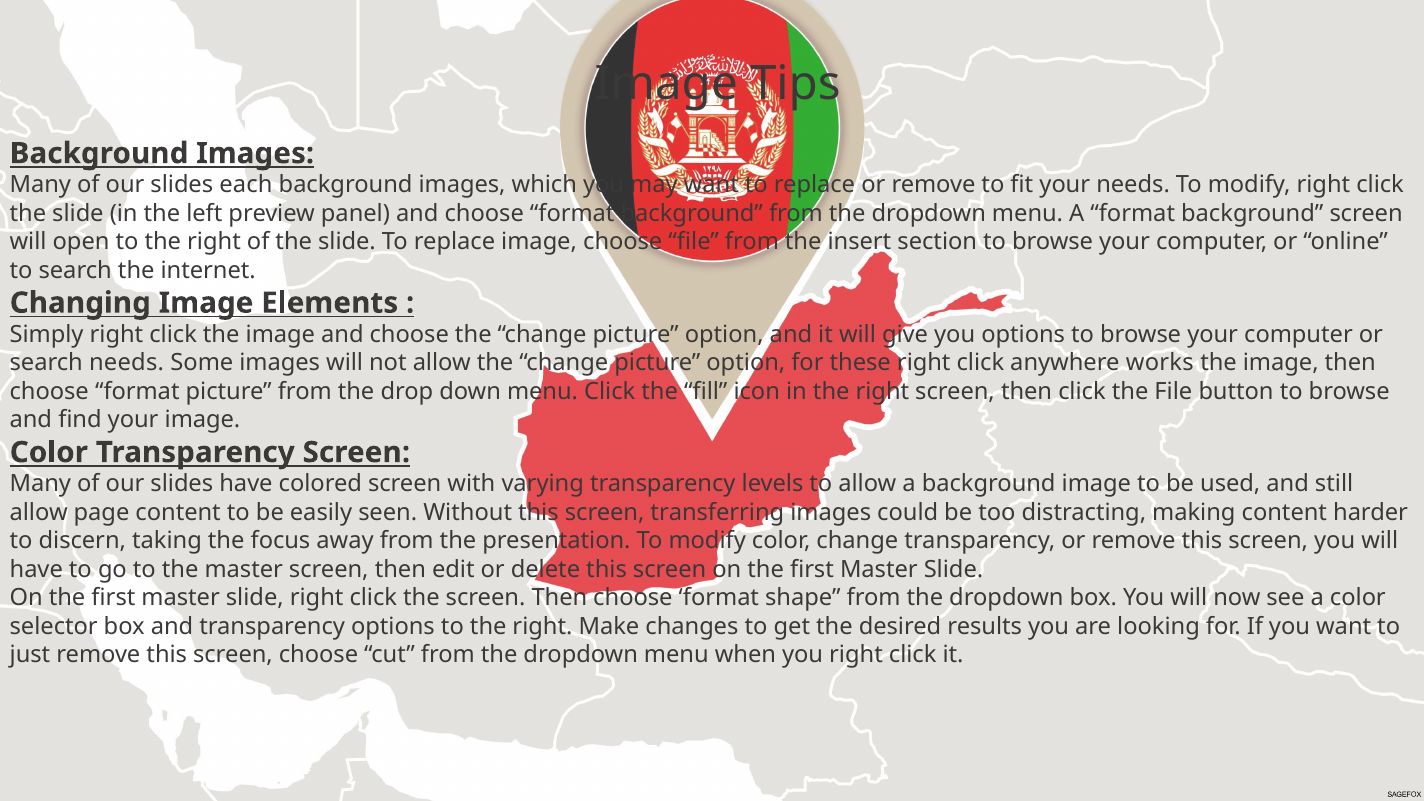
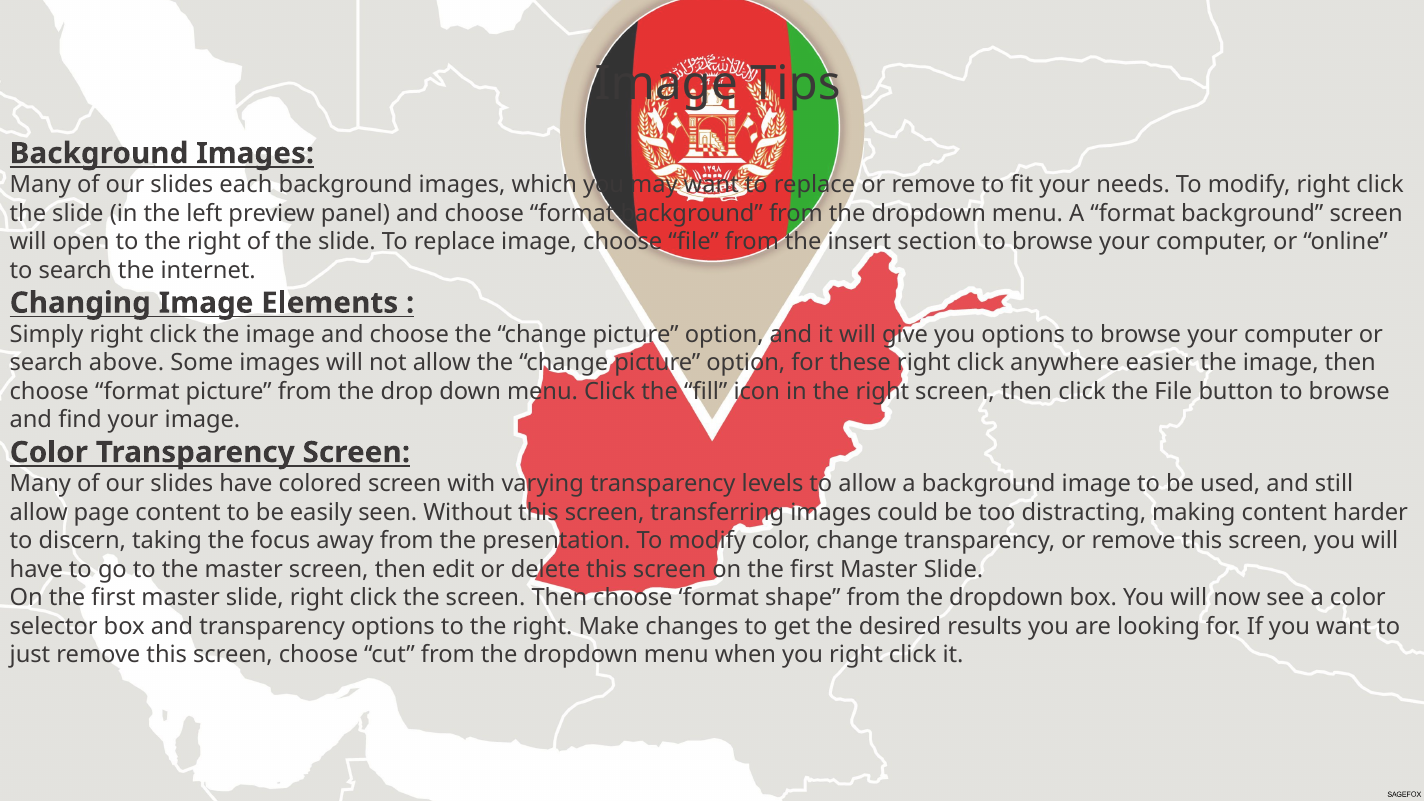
search needs: needs -> above (127, 363)
works: works -> easier (1160, 363)
